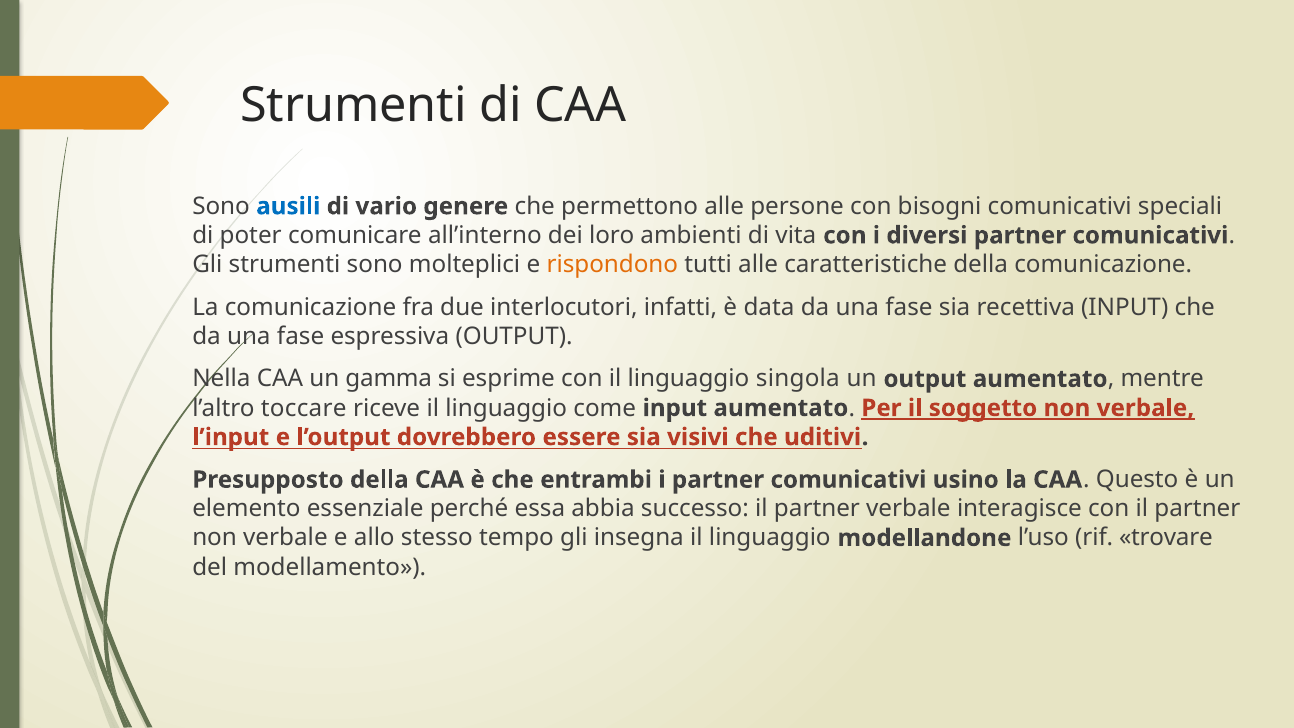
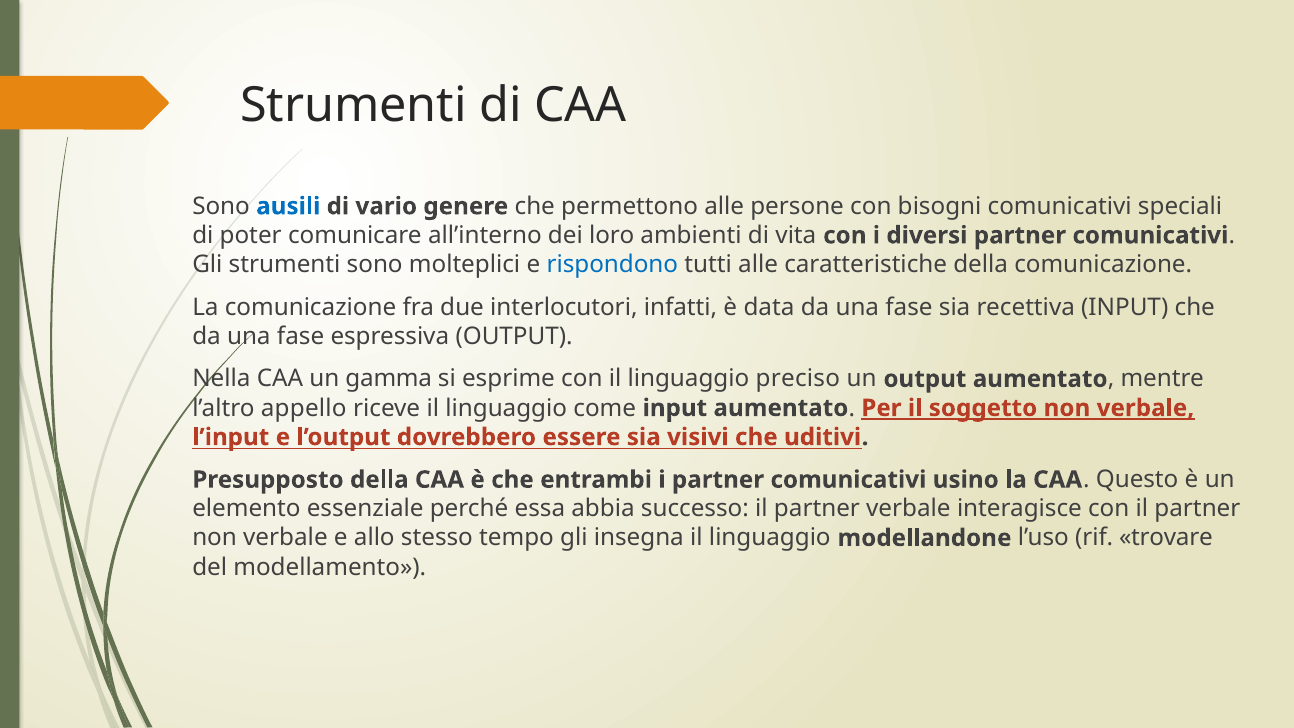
rispondono colour: orange -> blue (612, 264)
singola: singola -> preciso (798, 379)
toccare: toccare -> appello (304, 408)
